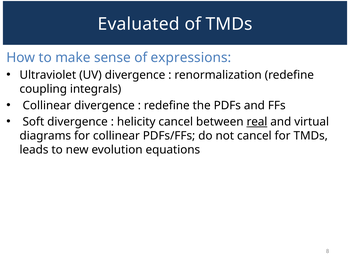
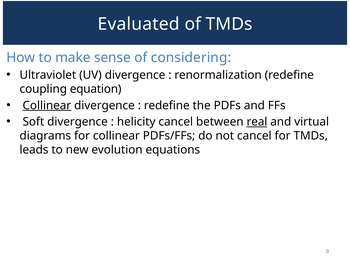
expressions: expressions -> considering (191, 58)
integrals: integrals -> equation (96, 89)
Collinear underline: none -> present (47, 105)
